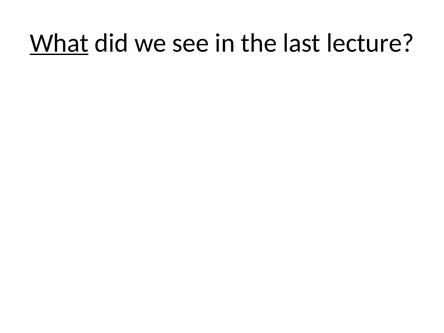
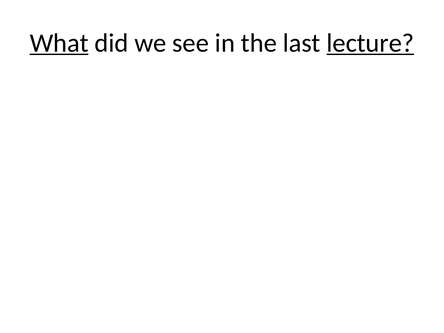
lecture underline: none -> present (370, 43)
